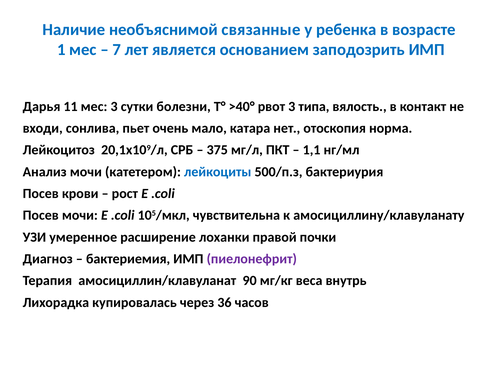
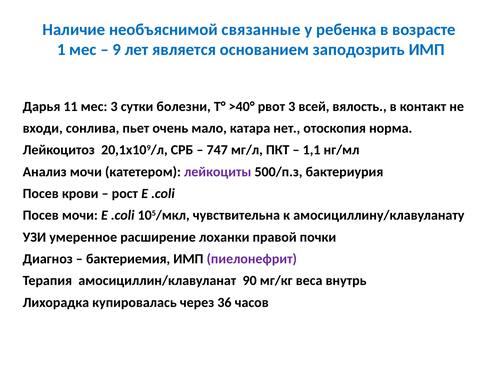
7: 7 -> 9 (117, 50)
типа: типа -> всей (314, 106)
375: 375 -> 747 (217, 150)
лейкоциты colour: blue -> purple (218, 172)
